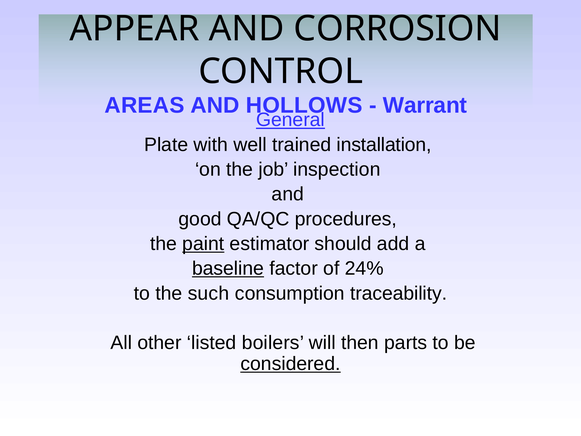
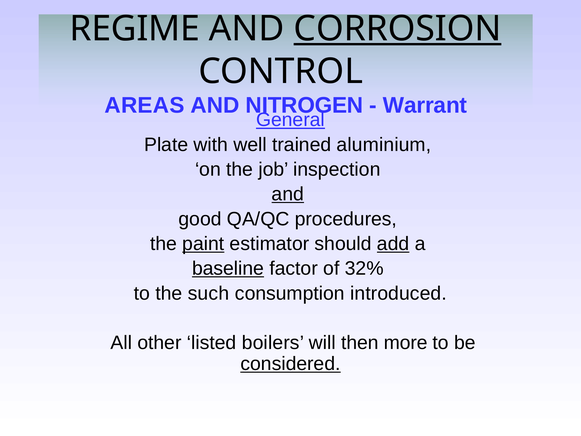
APPEAR: APPEAR -> REGIME (135, 29)
CORROSION underline: none -> present (398, 29)
HOLLOWS: HOLLOWS -> NITROGEN (304, 105)
installation: installation -> aluminium (384, 145)
and underline: none -> present (288, 194)
add underline: none -> present (393, 244)
24%: 24% -> 32% (364, 268)
traceability: traceability -> introduced (398, 293)
parts: parts -> more (406, 343)
